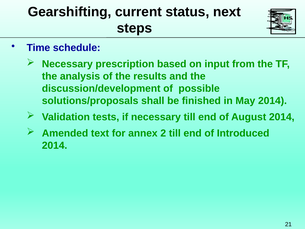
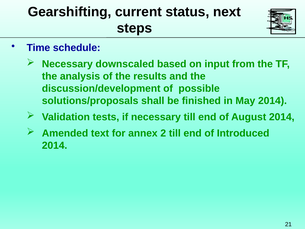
prescription: prescription -> downscaled (125, 64)
